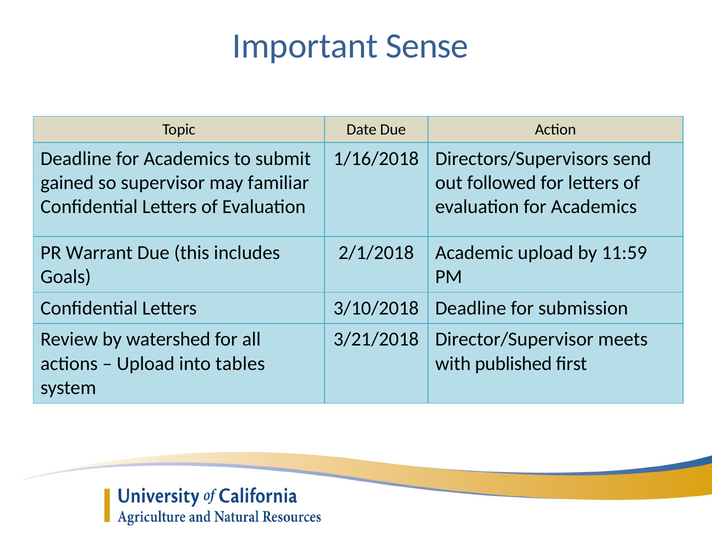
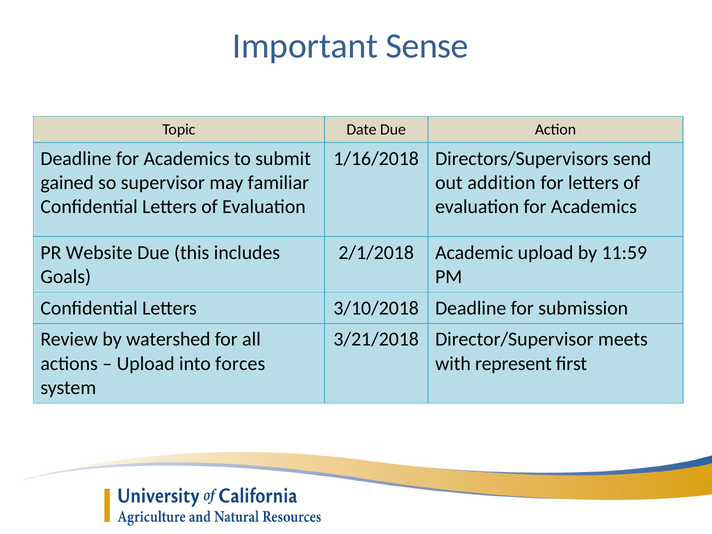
followed: followed -> addition (501, 183)
Warrant: Warrant -> Website (99, 253)
tables: tables -> forces (240, 364)
published: published -> represent (513, 364)
